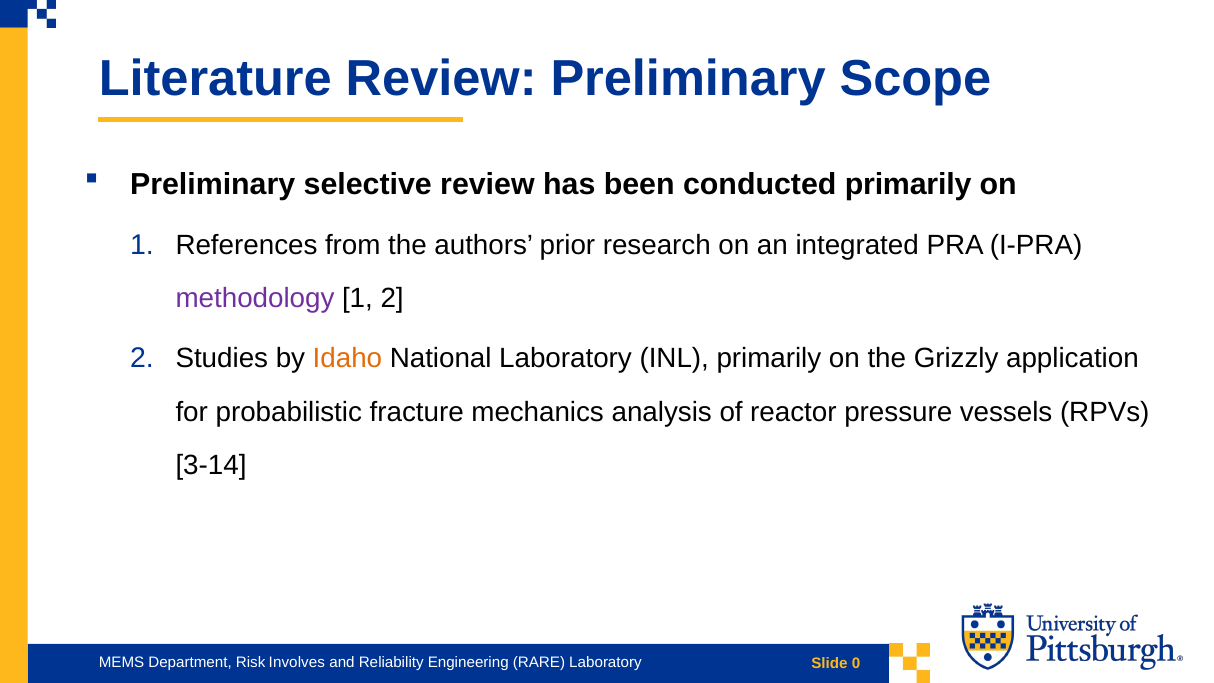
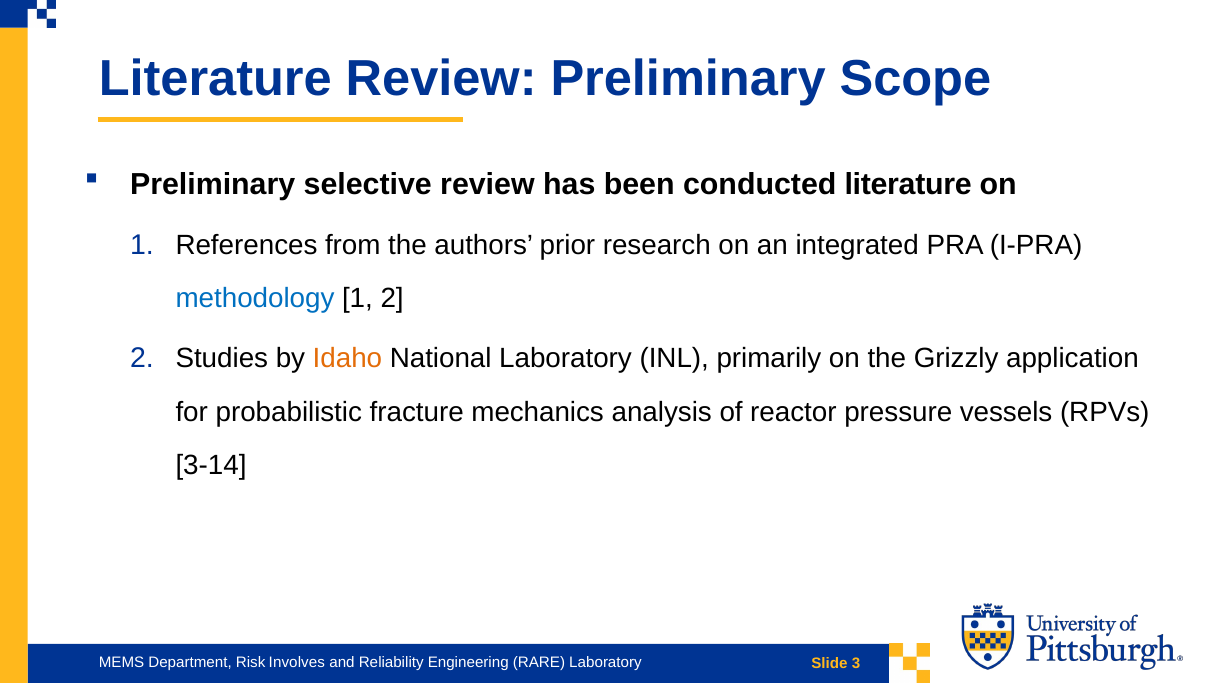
conducted primarily: primarily -> literature (908, 184)
methodology colour: purple -> blue (255, 299)
0: 0 -> 3 (856, 664)
